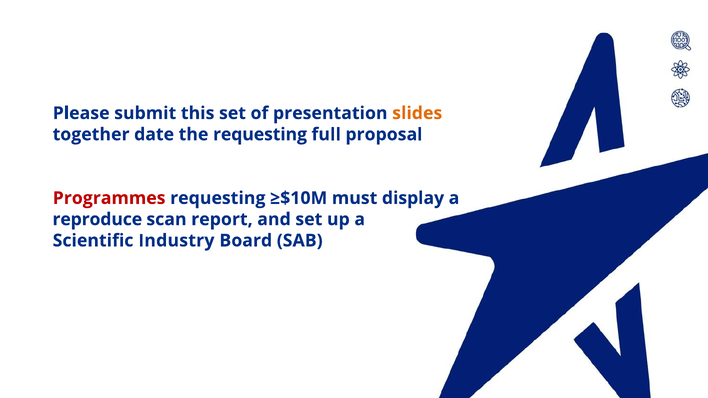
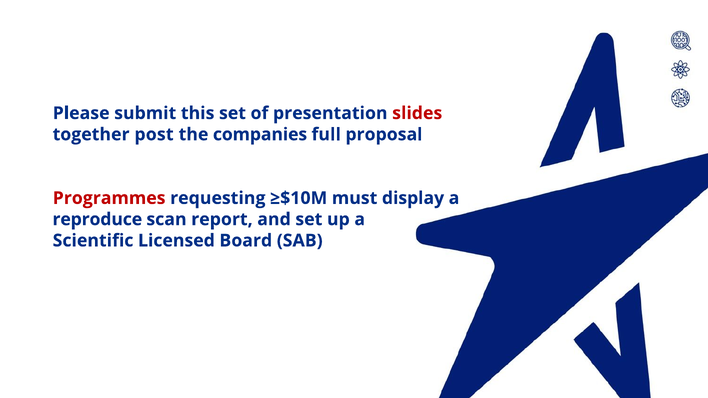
slides colour: orange -> red (417, 113)
date: date -> post (154, 135)
the requesting: requesting -> companies (260, 135)
Industry: Industry -> Licensed (176, 241)
